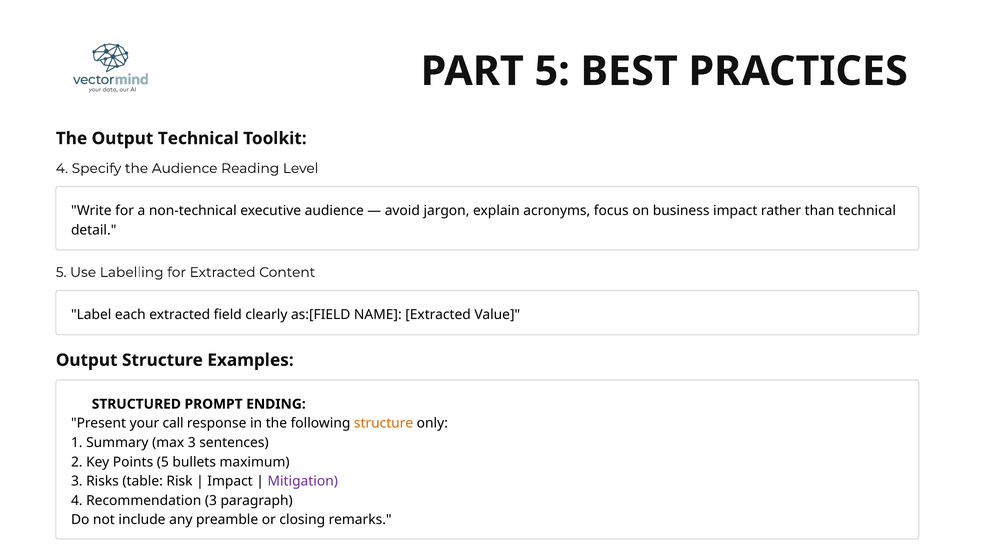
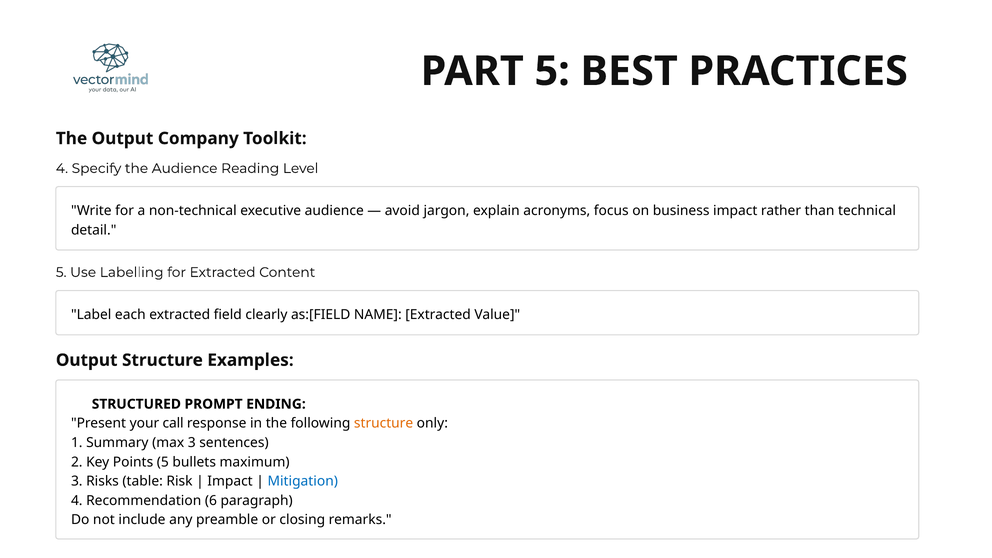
Output Technical: Technical -> Company (198, 138)
Mitigation colour: purple -> blue (303, 481)
Recommendation 3: 3 -> 6 (211, 501)
